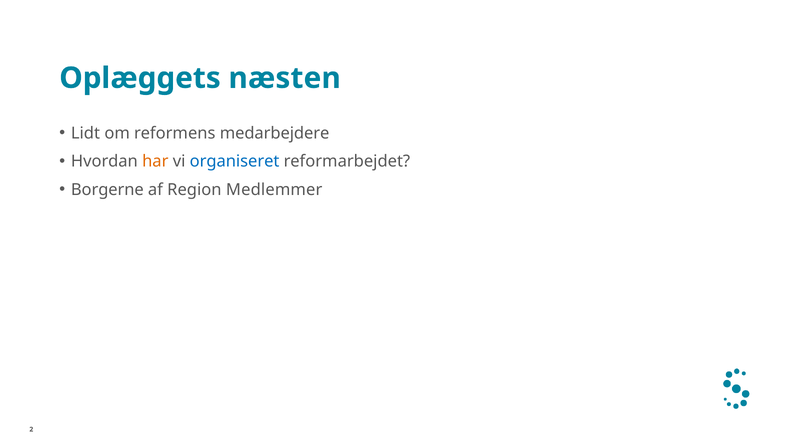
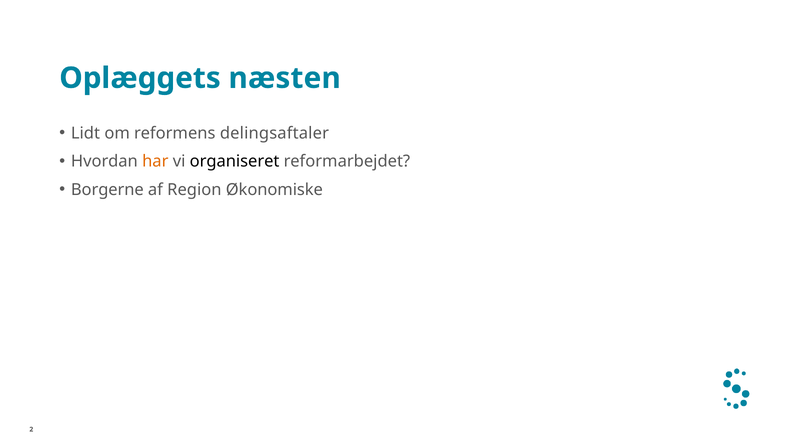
medarbejdere: medarbejdere -> delingsaftaler (274, 133)
organiseret colour: blue -> black (235, 162)
Medlemmer: Medlemmer -> Økonomiske (274, 190)
